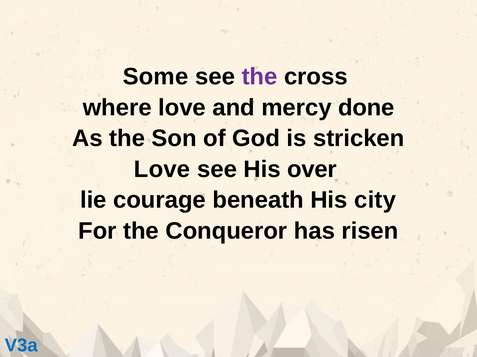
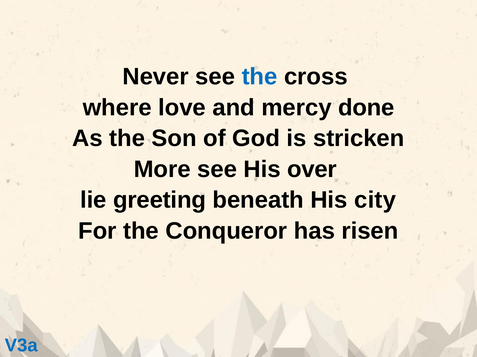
Some: Some -> Never (156, 77)
the colour: purple -> blue (260, 77)
Love: Love -> More (162, 170)
courage: courage -> greeting (160, 200)
